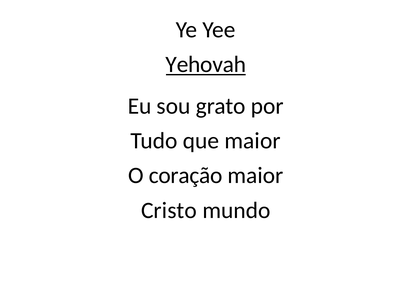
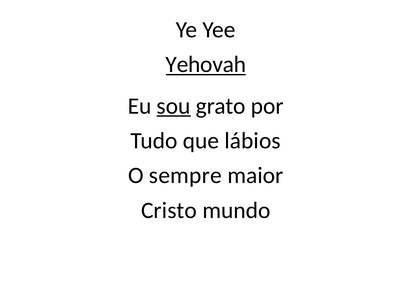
sou underline: none -> present (174, 106)
que maior: maior -> lábios (253, 141)
coração: coração -> sempre (185, 176)
